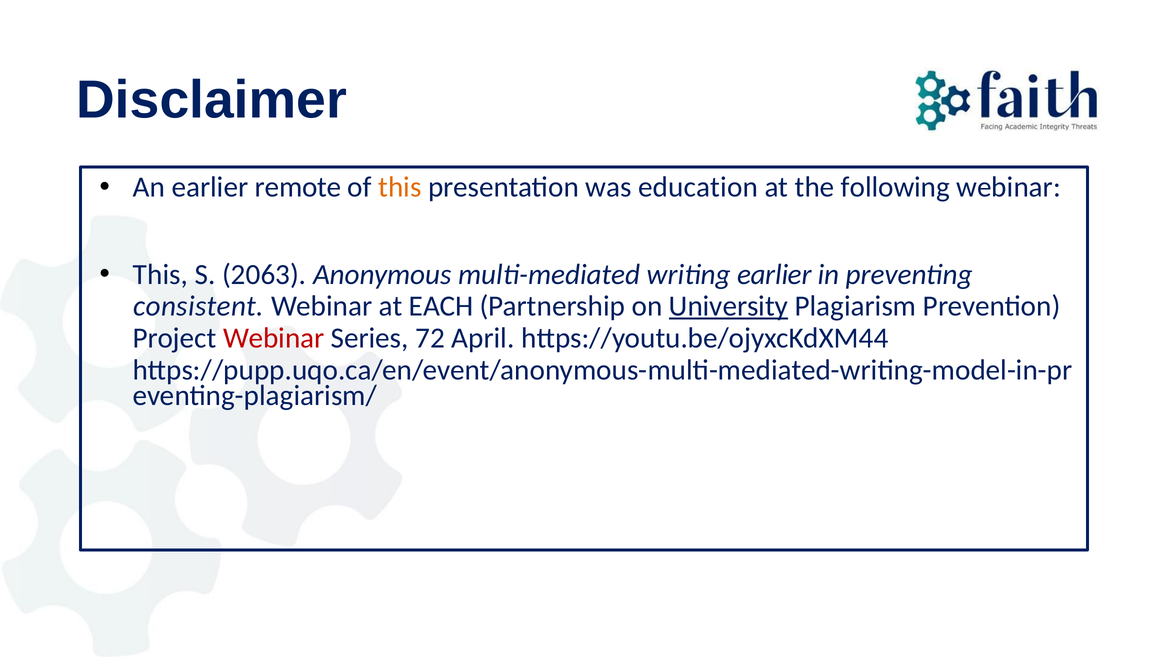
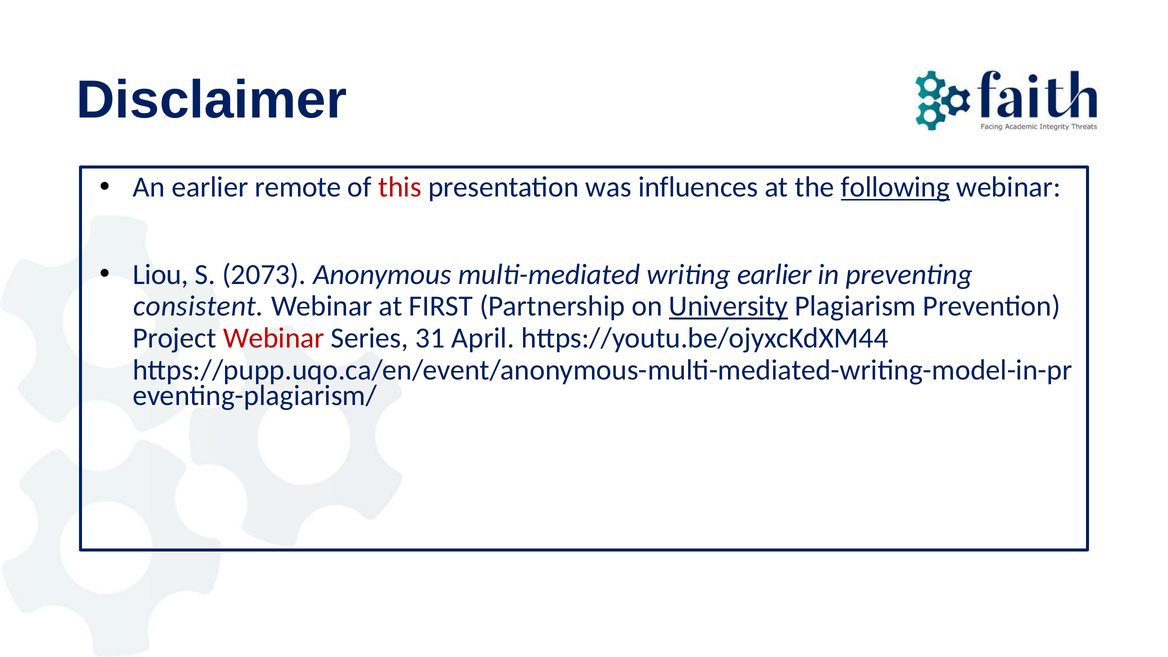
this colour: orange -> red (400, 187)
education: education -> influences (698, 187)
following underline: none -> present (895, 187)
This: This -> Liou (161, 274)
2063: 2063 -> 2073 (264, 274)
EACH: EACH -> FIRST (441, 306)
72: 72 -> 31 (430, 338)
